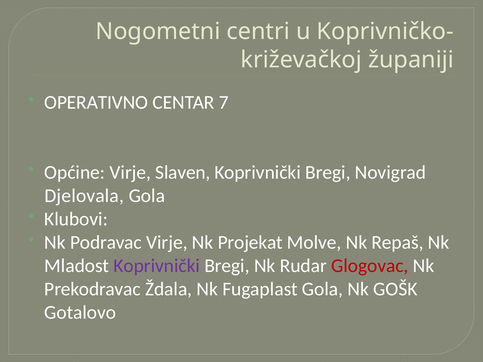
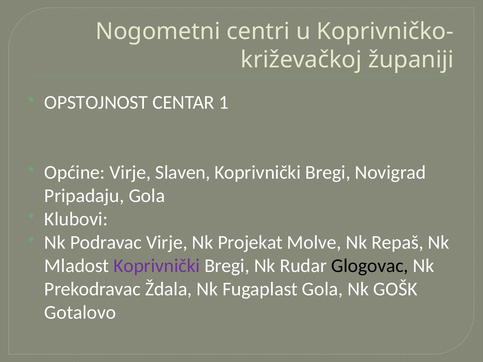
OPERATIVNO: OPERATIVNO -> OPSTOJNOST (96, 102)
7: 7 -> 1 (224, 102)
Djelovala: Djelovala -> Pripadaju (84, 196)
Glogovac colour: red -> black (370, 266)
